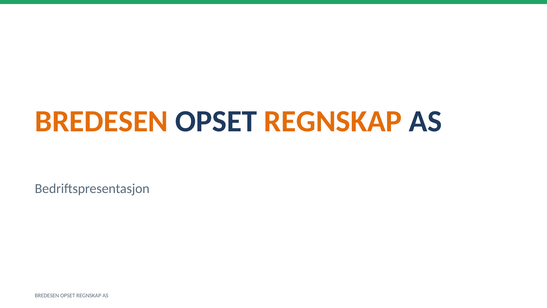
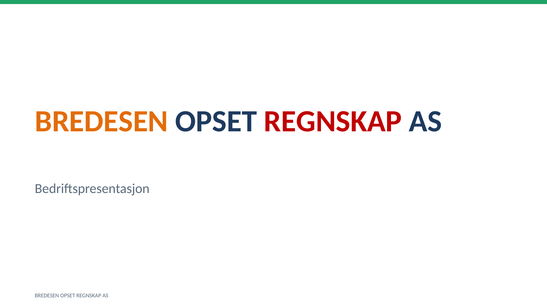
REGNSKAP colour: orange -> red (333, 121)
